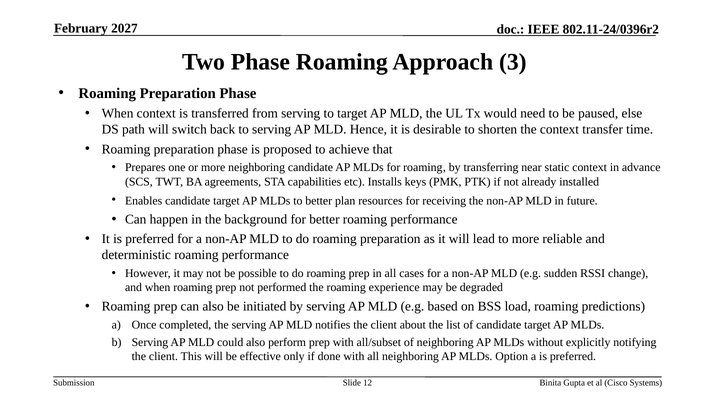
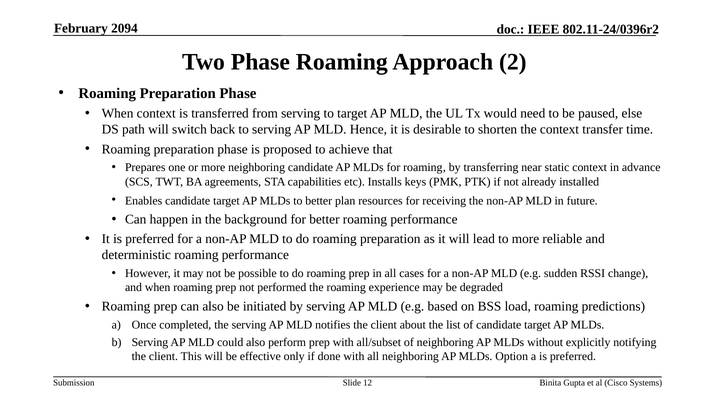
2027: 2027 -> 2094 (124, 28)
3: 3 -> 2 (513, 62)
